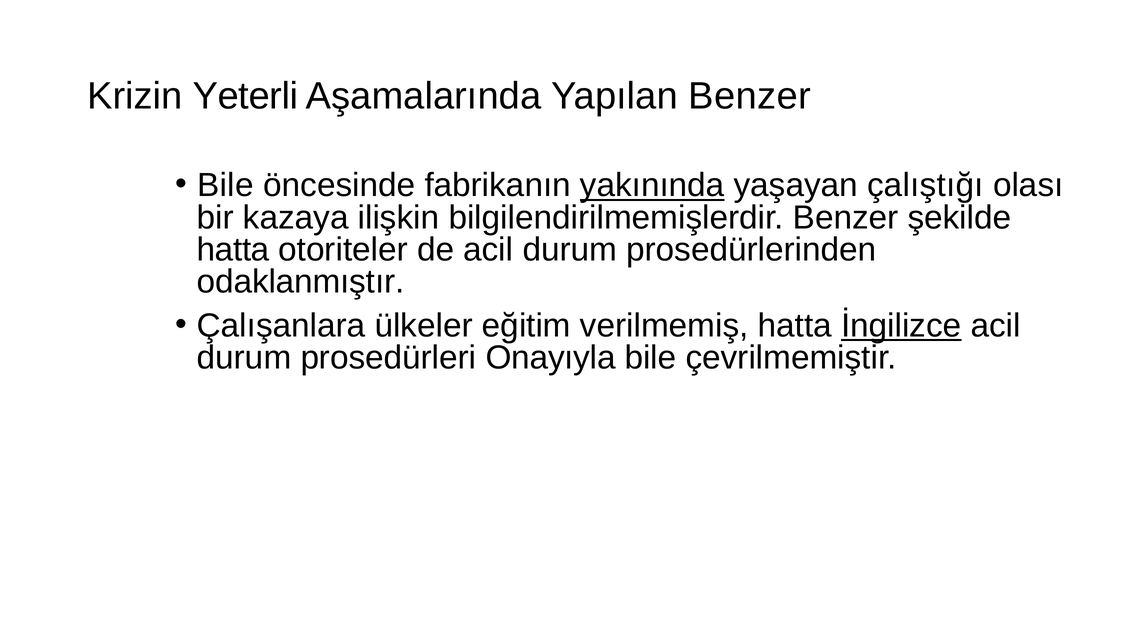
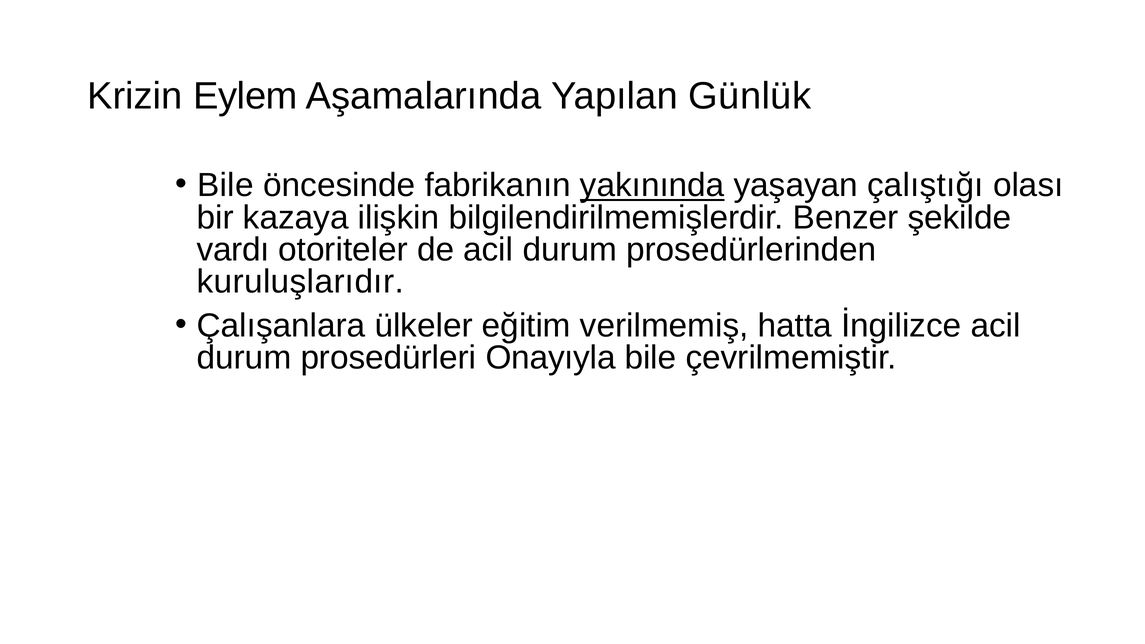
Yeterli: Yeterli -> Eylem (245, 96)
Yapılan Benzer: Benzer -> Günlük (750, 96)
hatta: hatta -> vardı (233, 250)
odaklanmıştır: odaklanmıştır -> kuruluşlarıdır (300, 282)
İngilizce underline: present -> none (901, 326)
